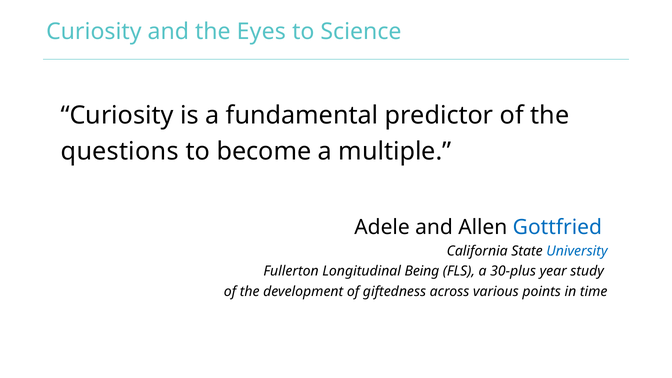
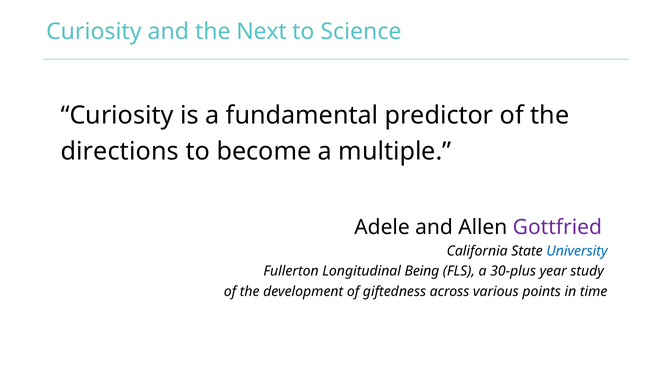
Eyes: Eyes -> Next (261, 32)
questions: questions -> directions (120, 152)
Gottfried colour: blue -> purple (557, 227)
